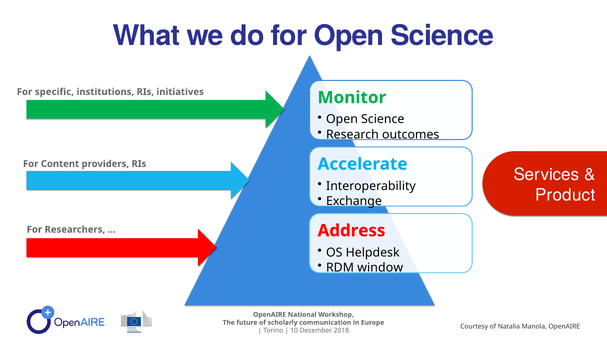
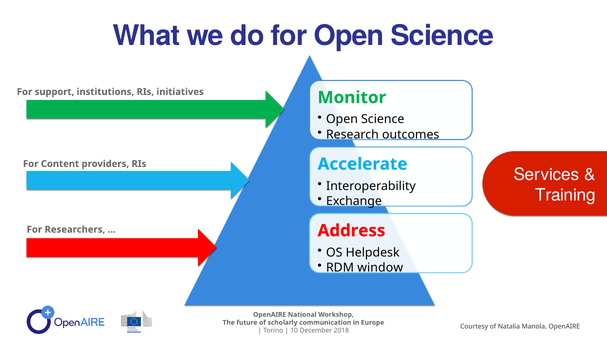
specific: specific -> support (54, 92)
Product: Product -> Training (566, 195)
